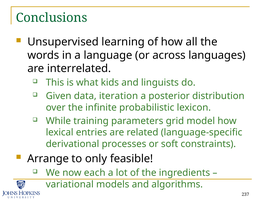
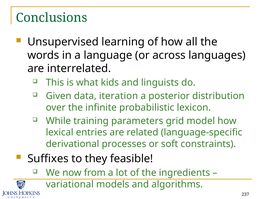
Arrange: Arrange -> Suffixes (48, 158)
only: only -> they (96, 158)
each: each -> from (95, 173)
